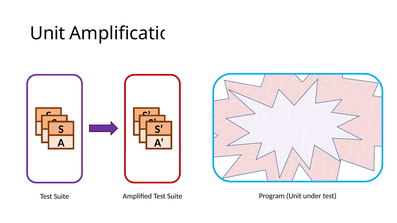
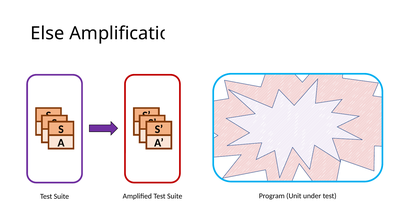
Unit: Unit -> Else (47, 33)
